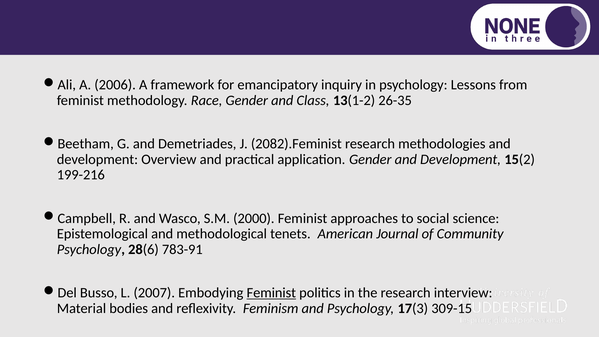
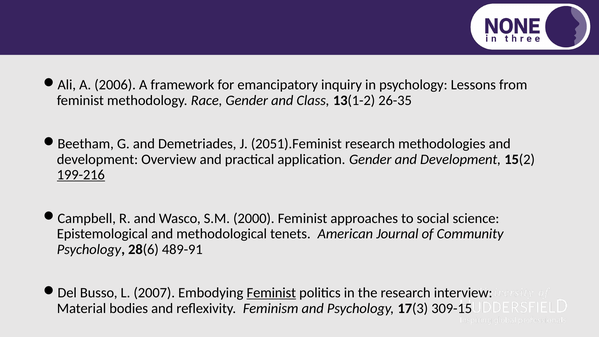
2082).Feminist: 2082).Feminist -> 2051).Feminist (296, 144)
199-216 underline: none -> present (81, 175)
783-91: 783-91 -> 489-91 (182, 249)
